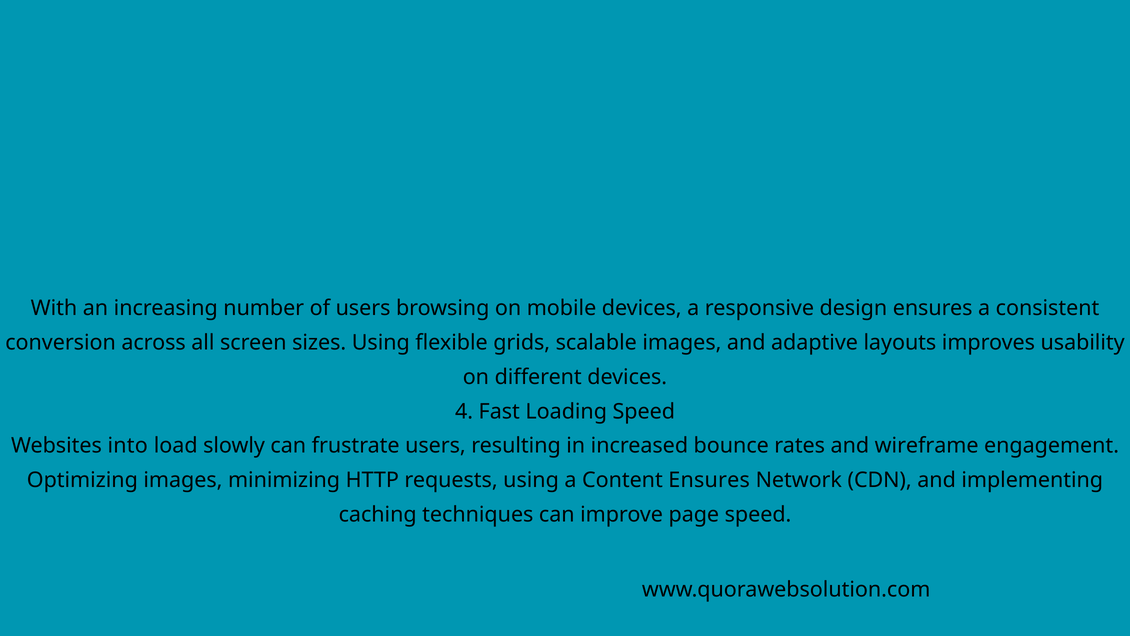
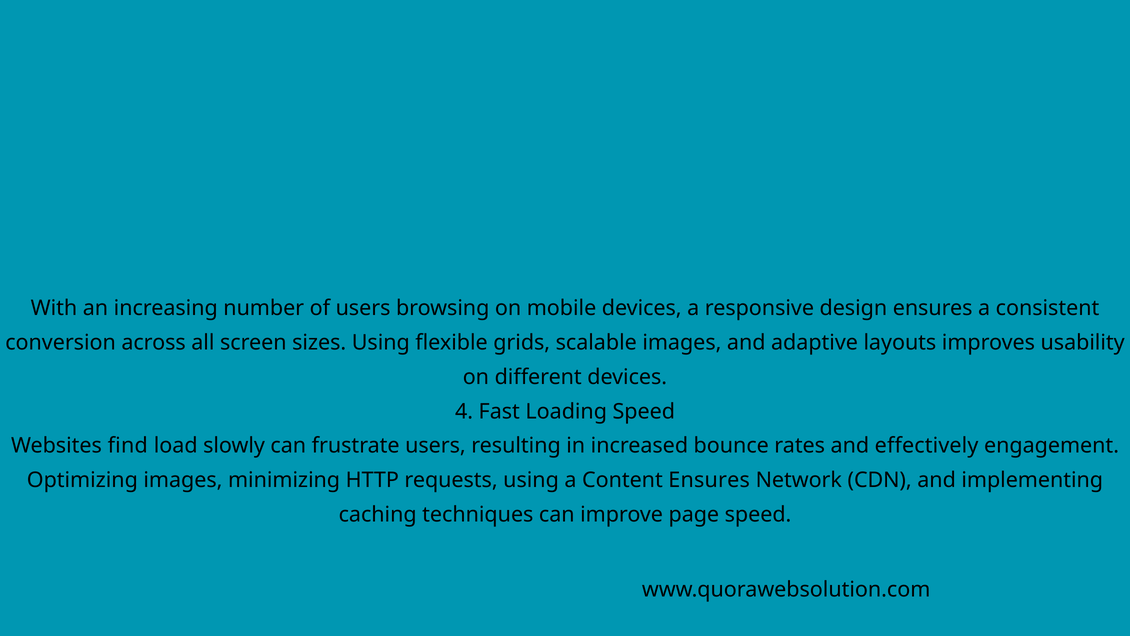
into: into -> find (128, 445)
wireframe: wireframe -> effectively (927, 445)
